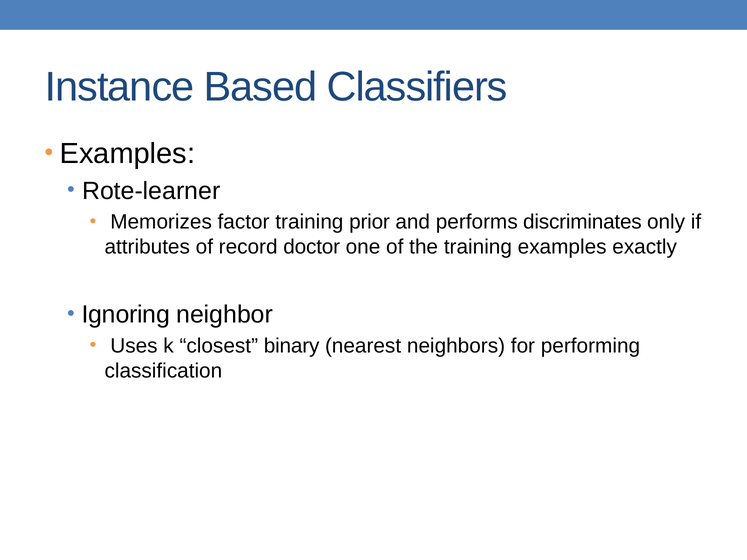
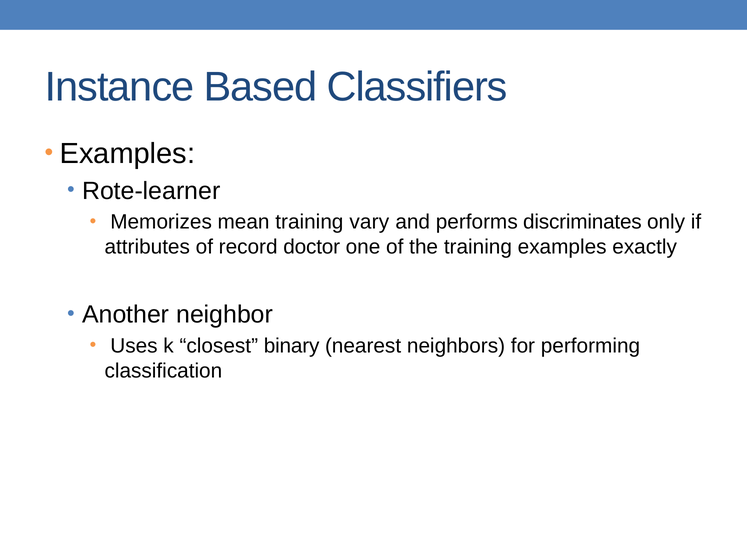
factor: factor -> mean (244, 222)
prior: prior -> vary (369, 222)
Ignoring: Ignoring -> Another (126, 315)
